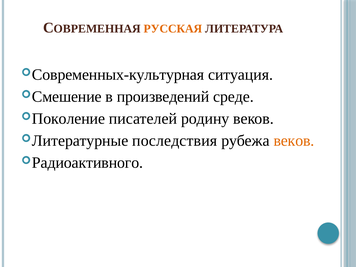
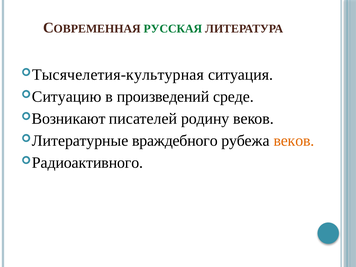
РУССКАЯ colour: orange -> green (173, 29)
Современных-культурная: Современных-культурная -> Тысячелетия-культурная (118, 75)
Смешение: Смешение -> Ситуацию (67, 97)
Поколение: Поколение -> Возникают (69, 119)
последствия: последствия -> враждебного (175, 141)
